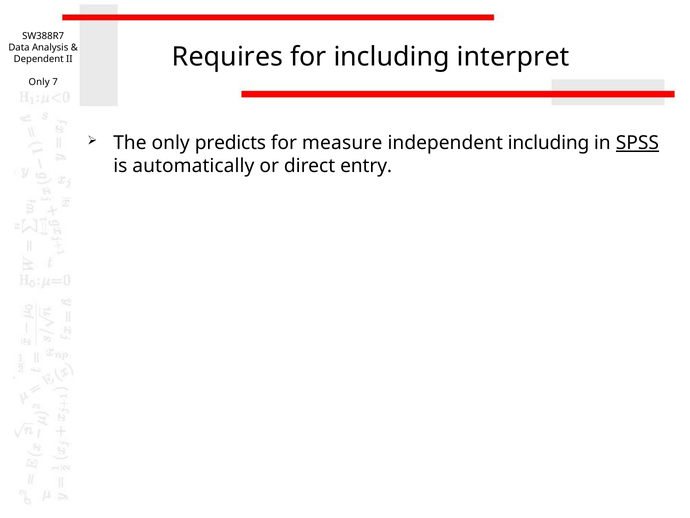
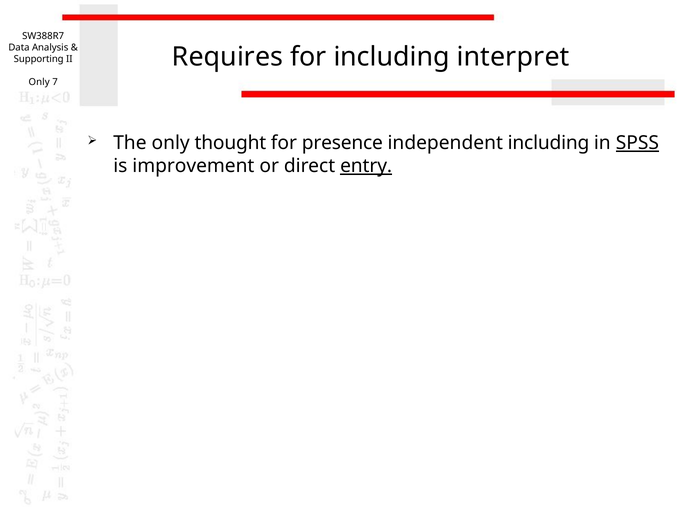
Dependent: Dependent -> Supporting (39, 59)
predicts: predicts -> thought (230, 143)
measure: measure -> presence (342, 143)
automatically: automatically -> improvement (193, 166)
entry underline: none -> present (366, 166)
